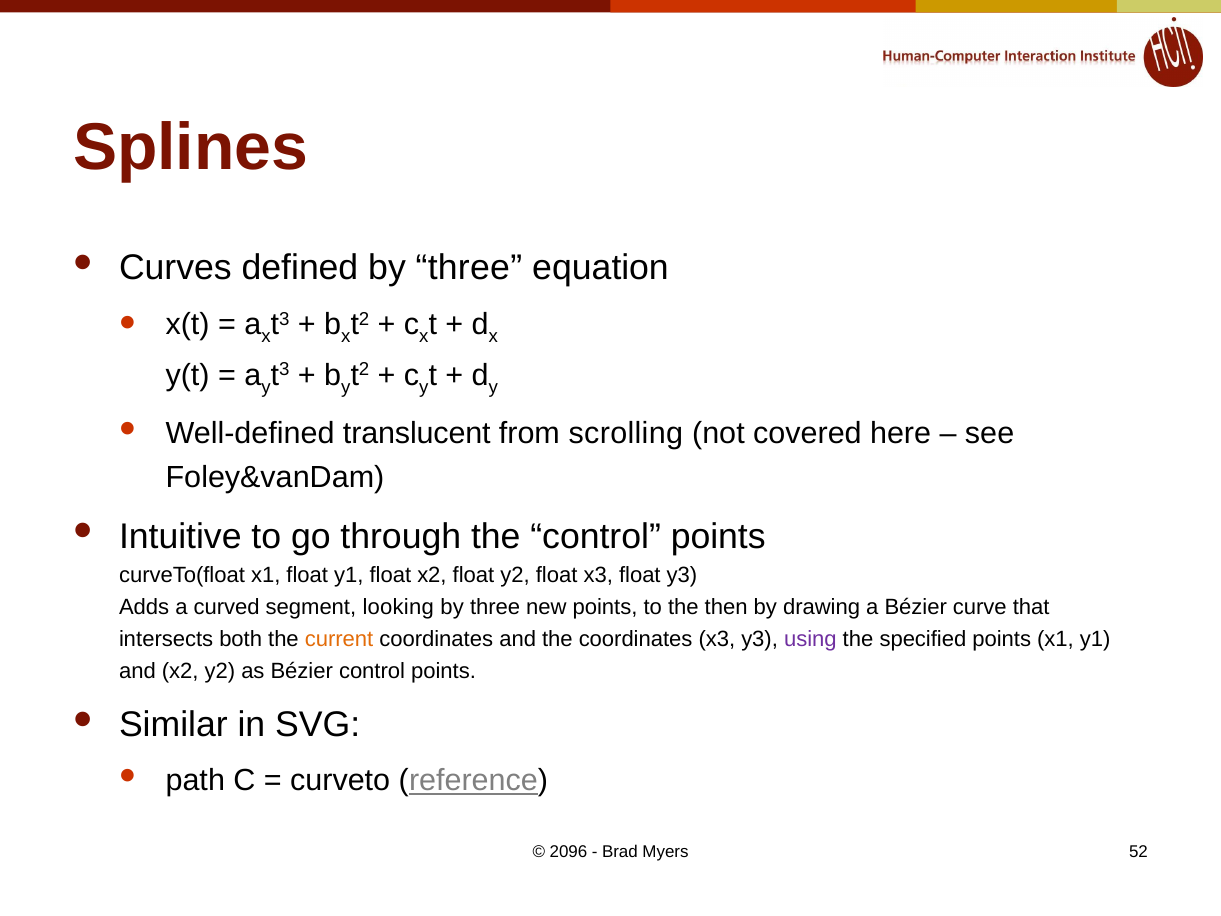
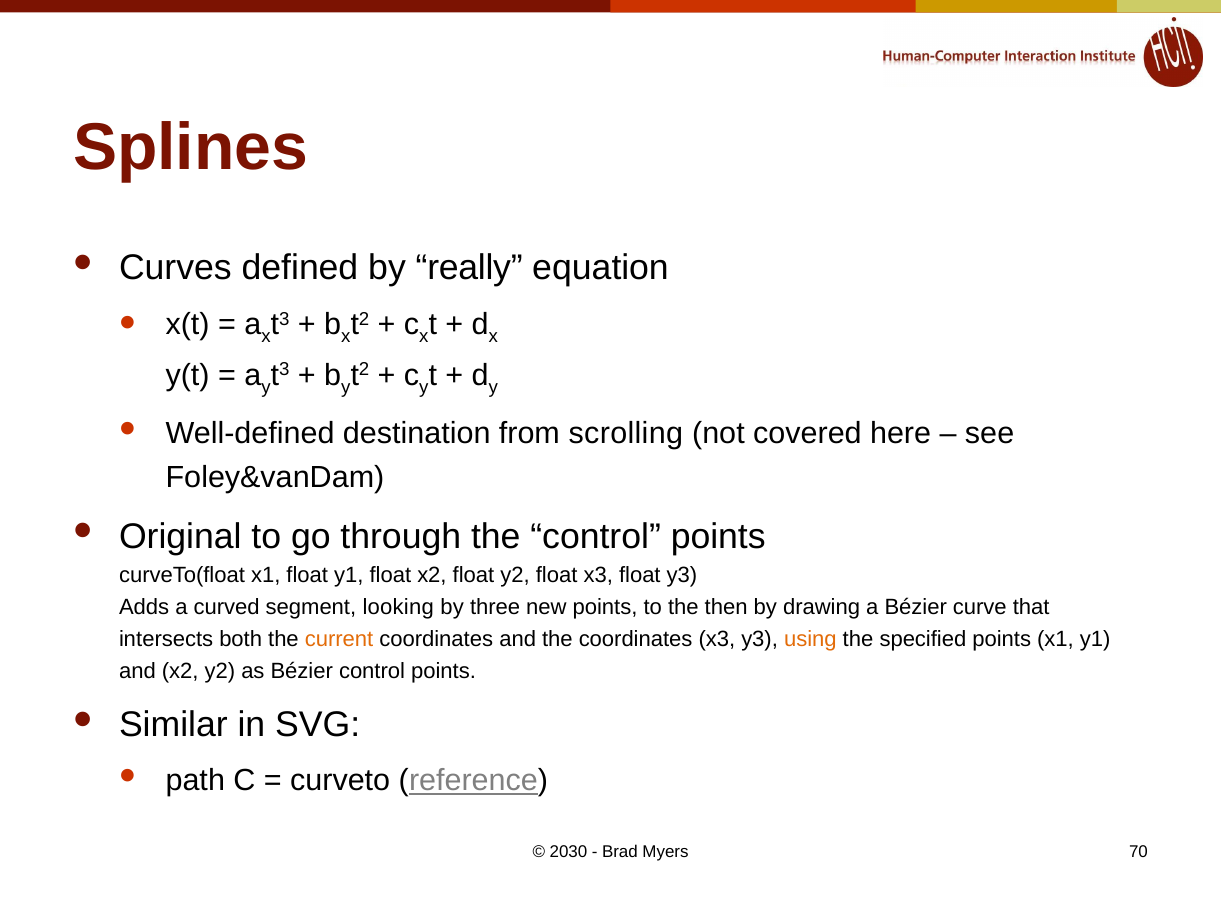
defined by three: three -> really (469, 268)
translucent: translucent -> destination (417, 434)
Intuitive: Intuitive -> Original (180, 536)
using colour: purple -> orange (810, 639)
2096: 2096 -> 2030 (568, 852)
52: 52 -> 70 (1138, 852)
